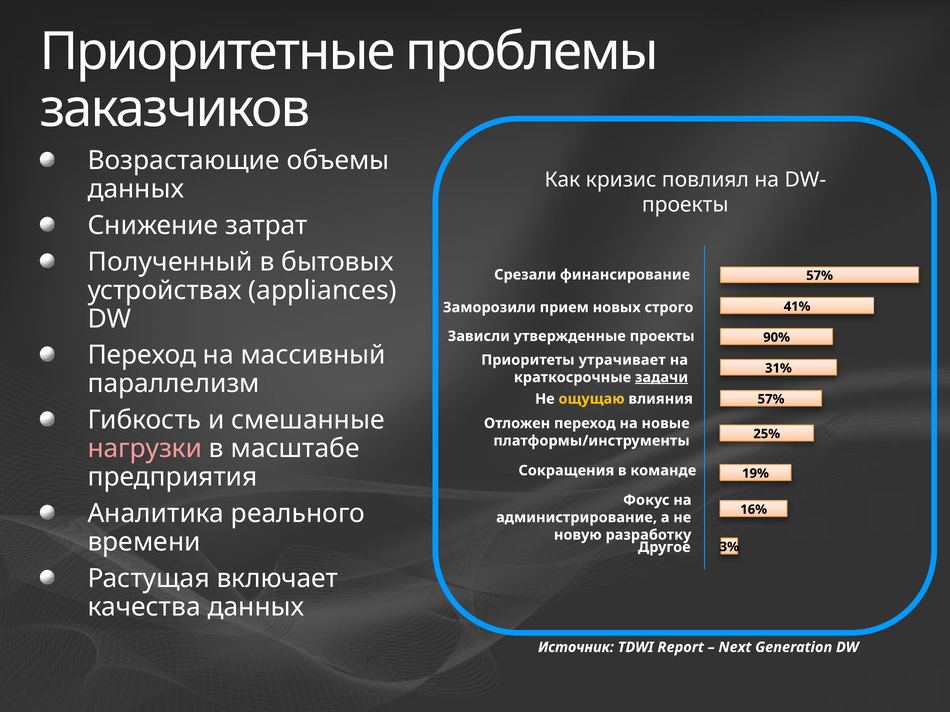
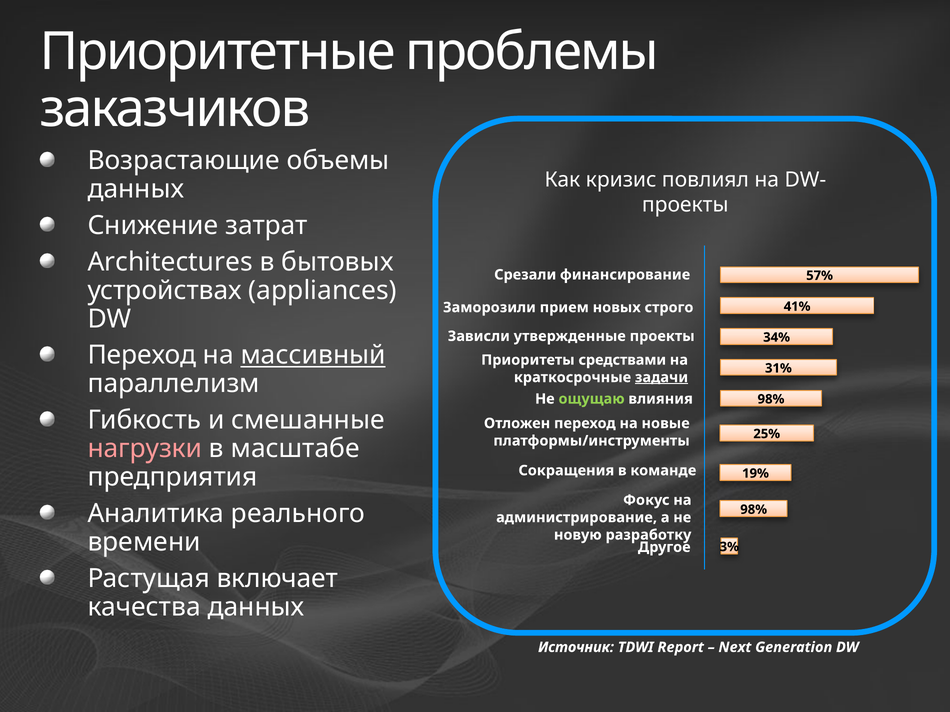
Полученный: Полученный -> Architectures (170, 262)
90%: 90% -> 34% (777, 338)
массивный underline: none -> present (313, 356)
утрачивает: утрачивает -> средствами (622, 360)
ощущаю colour: yellow -> light green (592, 399)
57%: 57% -> 98% (771, 399)
16%: 16% -> 98% (754, 510)
